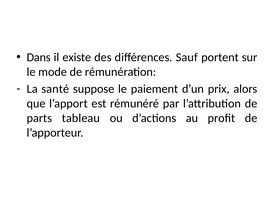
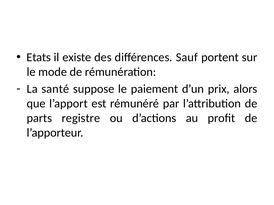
Dans: Dans -> Etats (39, 57)
tableau: tableau -> registre (81, 118)
